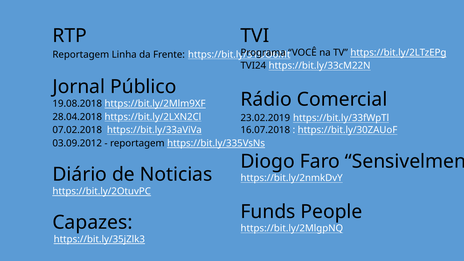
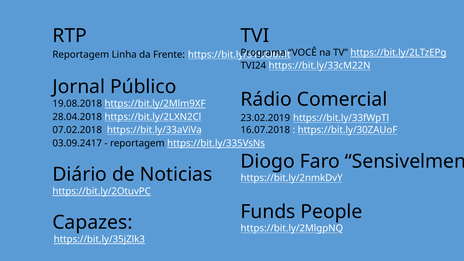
03.09.2012: 03.09.2012 -> 03.09.2417 (77, 143)
